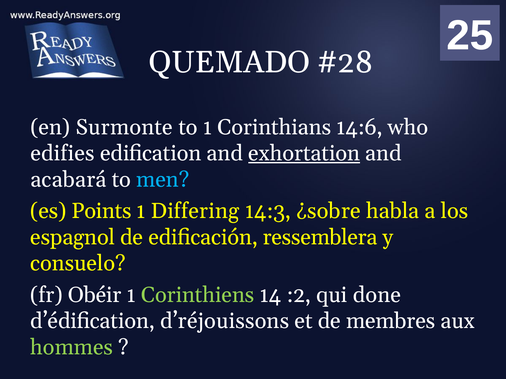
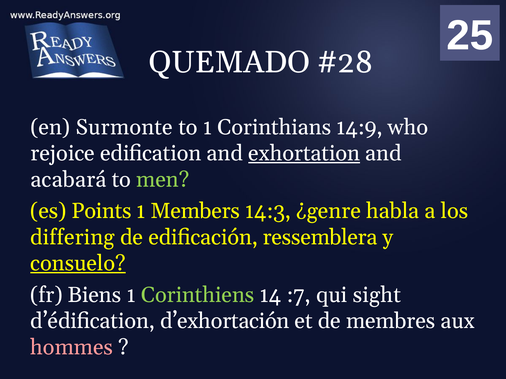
14:6: 14:6 -> 14:9 (359, 127)
edifies: edifies -> rejoice (63, 154)
men colour: light blue -> light green (163, 180)
Differing: Differing -> Members (195, 211)
¿sobre: ¿sobre -> ¿genre (329, 211)
espagnol: espagnol -> differing (72, 238)
consuelo underline: none -> present (78, 264)
Obéir: Obéir -> Biens (95, 295)
:2: :2 -> :7 (299, 295)
done: done -> sight (377, 295)
d’réjouissons: d’réjouissons -> d’exhortación (225, 322)
hommes colour: light green -> pink (72, 348)
